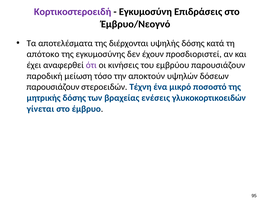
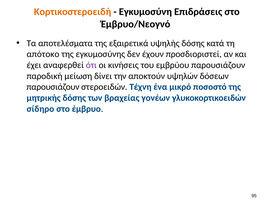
Κορτικοστεροειδή colour: purple -> orange (73, 12)
διέρχονται: διέρχονται -> εξαιρετικά (129, 43)
τόσο: τόσο -> δίνει (103, 76)
ενέσεις: ενέσεις -> γονέων (156, 98)
γίνεται: γίνεται -> σίδηρο (40, 109)
